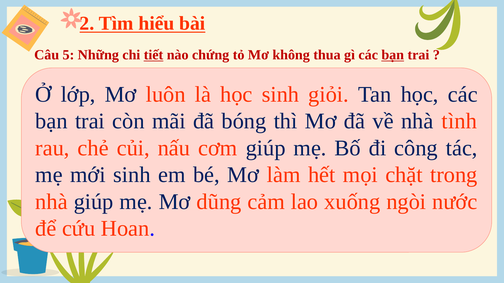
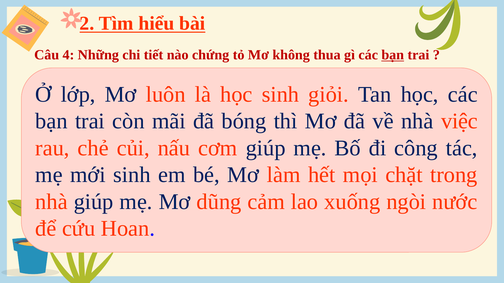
5: 5 -> 4 (68, 55)
tiết underline: present -> none (153, 55)
tình: tình -> việc (460, 121)
